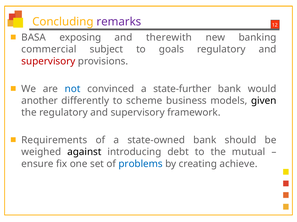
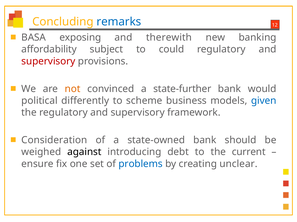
remarks colour: purple -> blue (119, 22)
commercial: commercial -> affordability (49, 49)
goals: goals -> could (172, 49)
not colour: blue -> orange (73, 89)
another: another -> political (40, 101)
given colour: black -> blue (264, 101)
Requirements: Requirements -> Consideration (54, 141)
mutual: mutual -> current (249, 152)
achieve: achieve -> unclear (238, 164)
